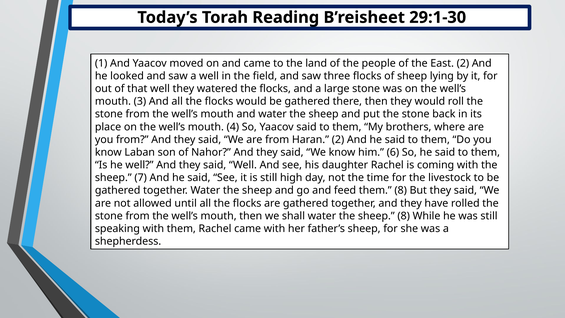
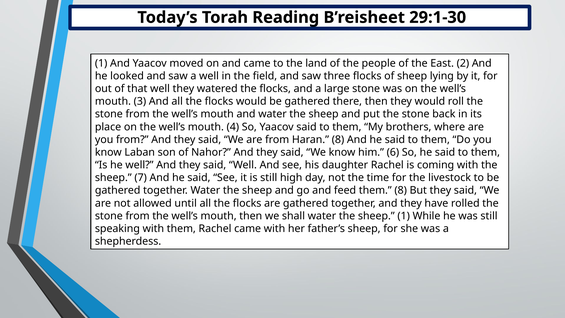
Haran 2: 2 -> 8 (338, 140)
sheep 8: 8 -> 1 (404, 216)
